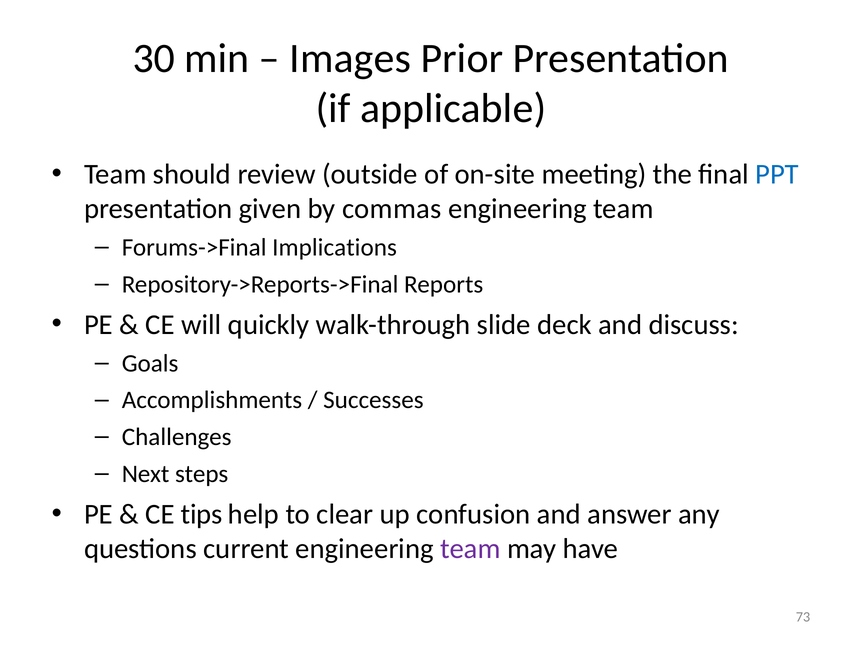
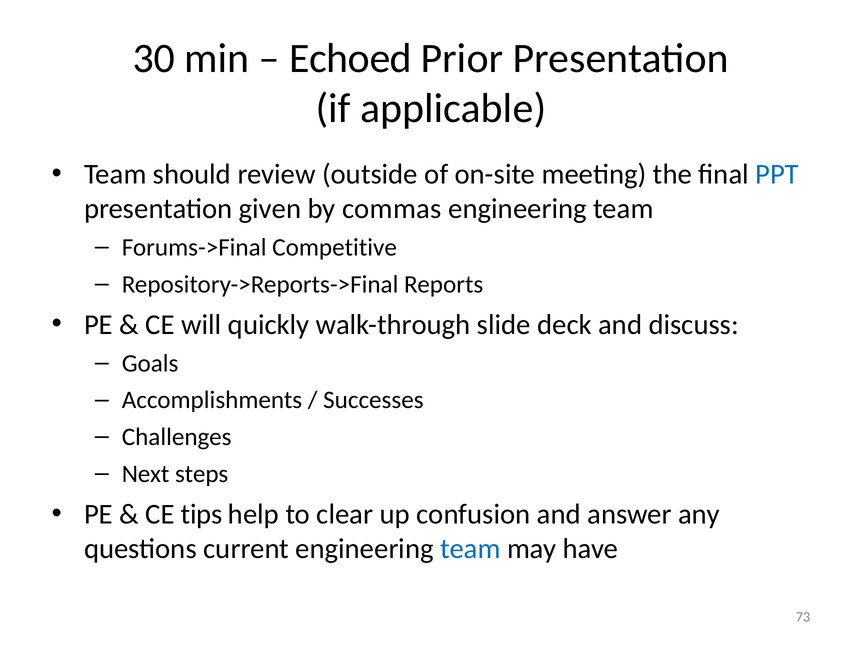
Images: Images -> Echoed (351, 58)
Implications: Implications -> Competitive (335, 248)
team colour: purple -> blue (470, 549)
